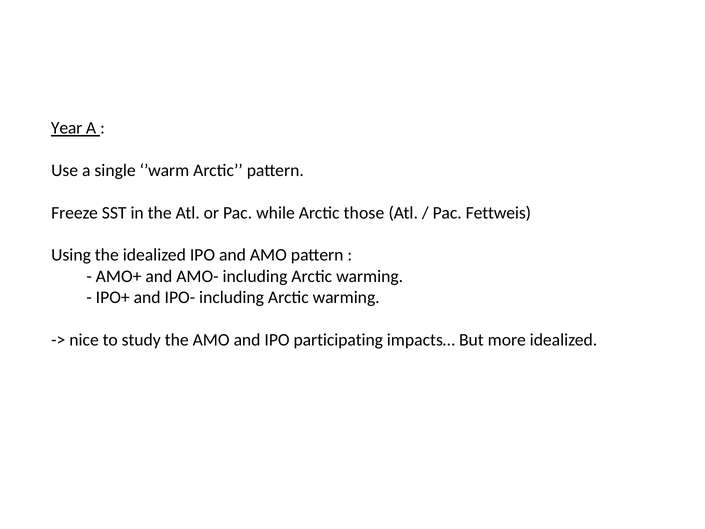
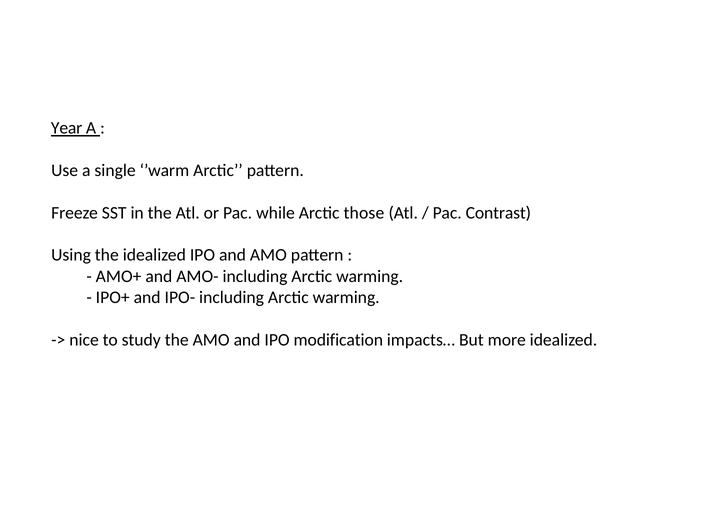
Fettweis: Fettweis -> Contrast (498, 213)
participating: participating -> modification (338, 340)
